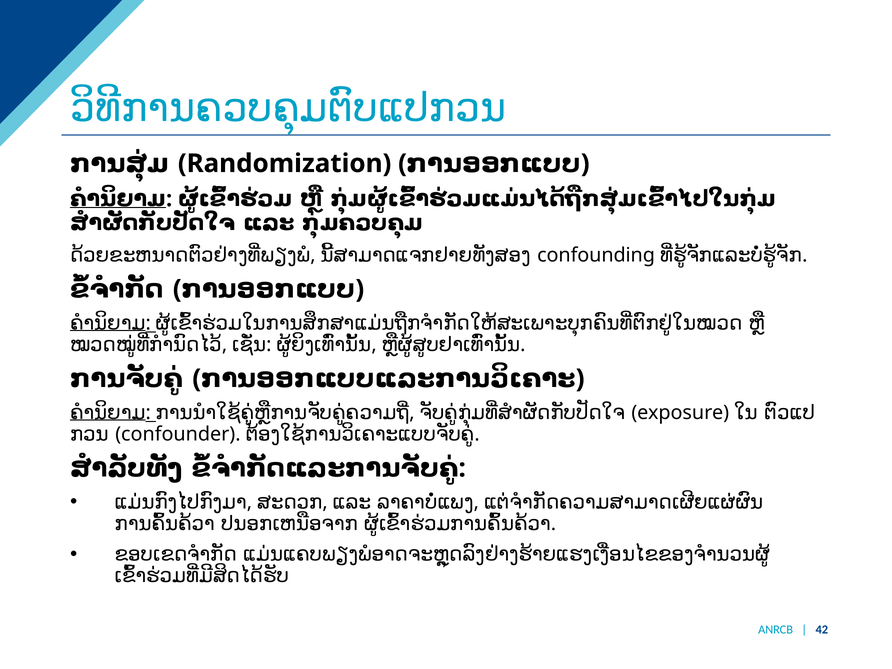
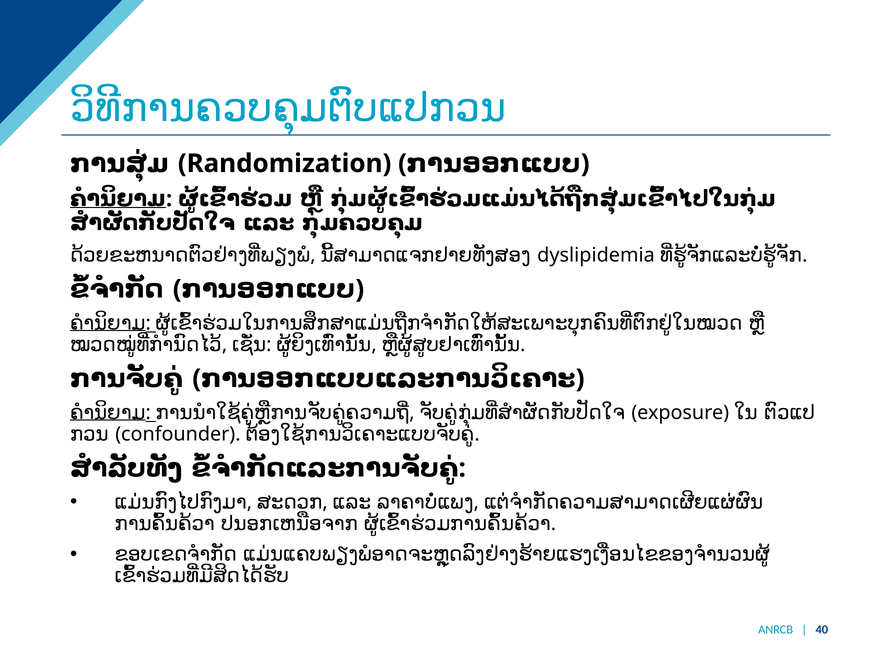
confounding: confounding -> dyslipidemia (596, 255)
42: 42 -> 40 (822, 629)
